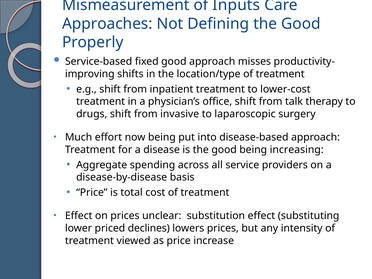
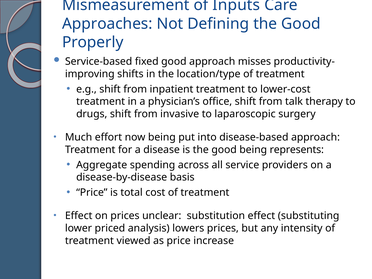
increasing: increasing -> represents (297, 150)
declines: declines -> analysis (149, 228)
